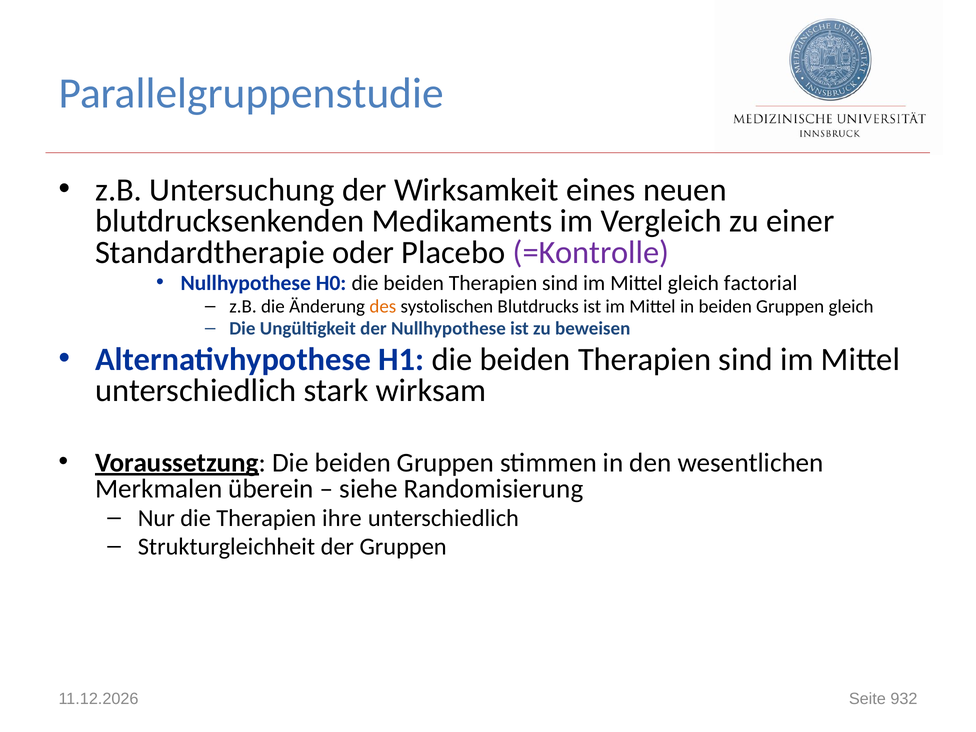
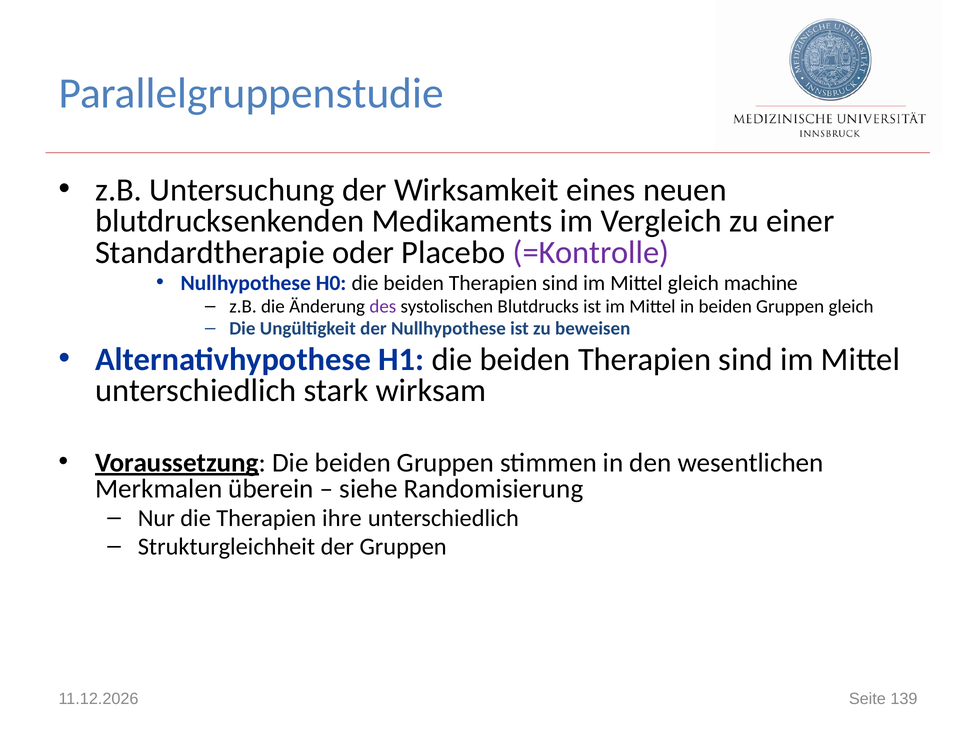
factorial: factorial -> machine (761, 283)
des colour: orange -> purple (383, 307)
932: 932 -> 139 (904, 699)
